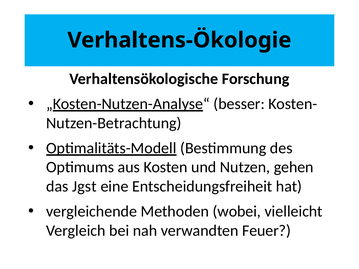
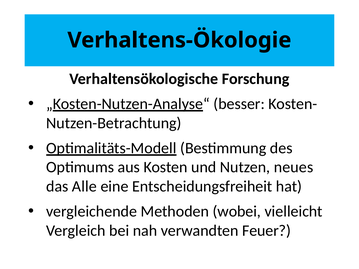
gehen: gehen -> neues (294, 167)
Jgst: Jgst -> Alle (84, 187)
